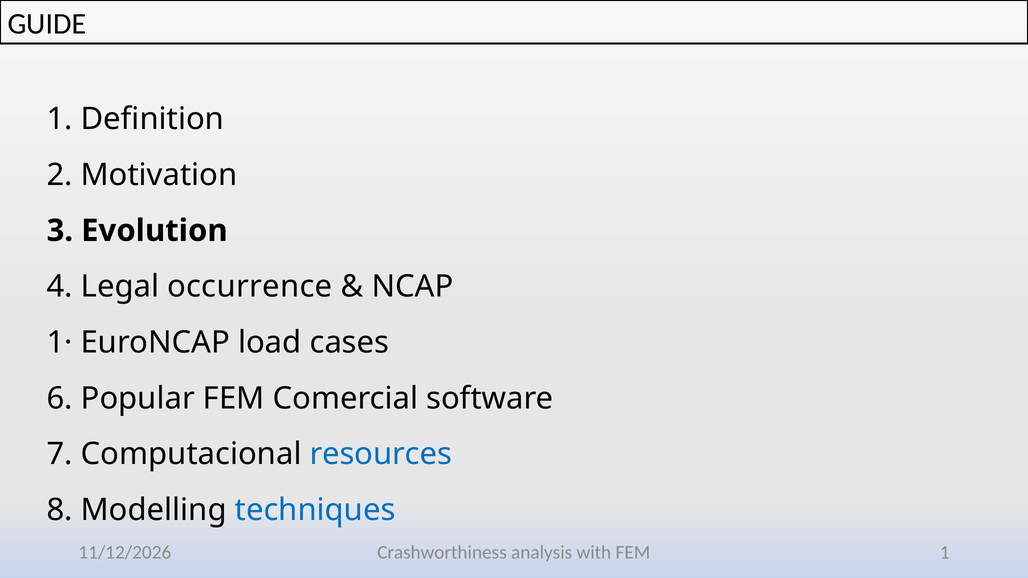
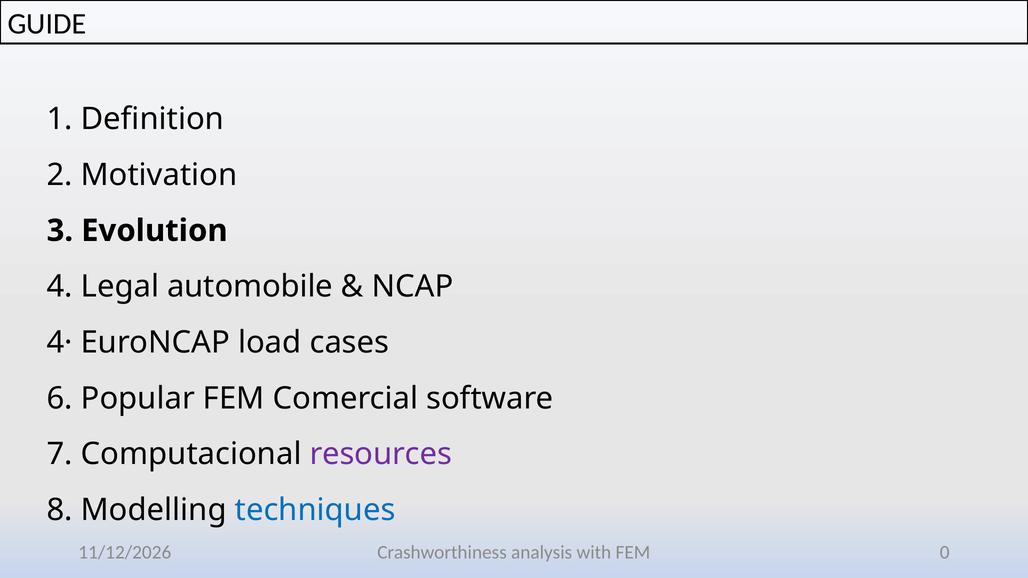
occurrence: occurrence -> automobile (250, 287)
1·: 1· -> 4· (60, 343)
resources colour: blue -> purple (381, 454)
FEM 1: 1 -> 0 (945, 552)
